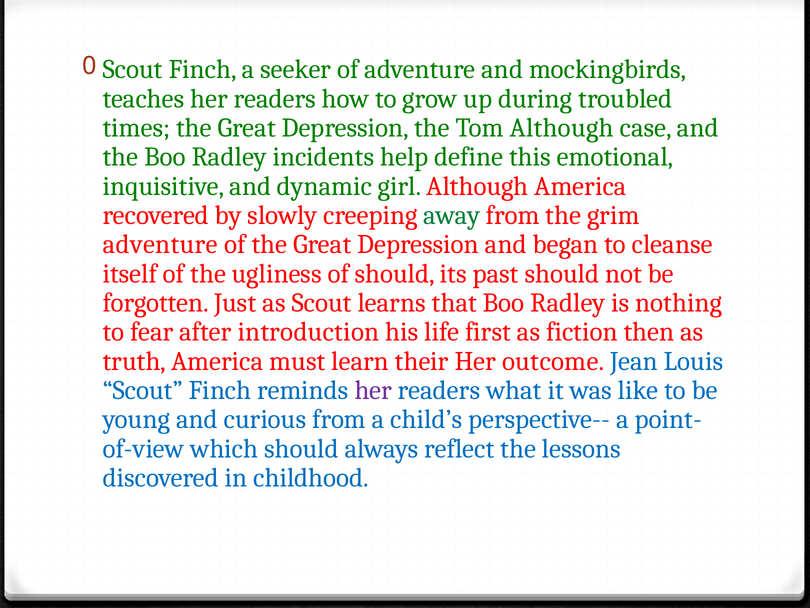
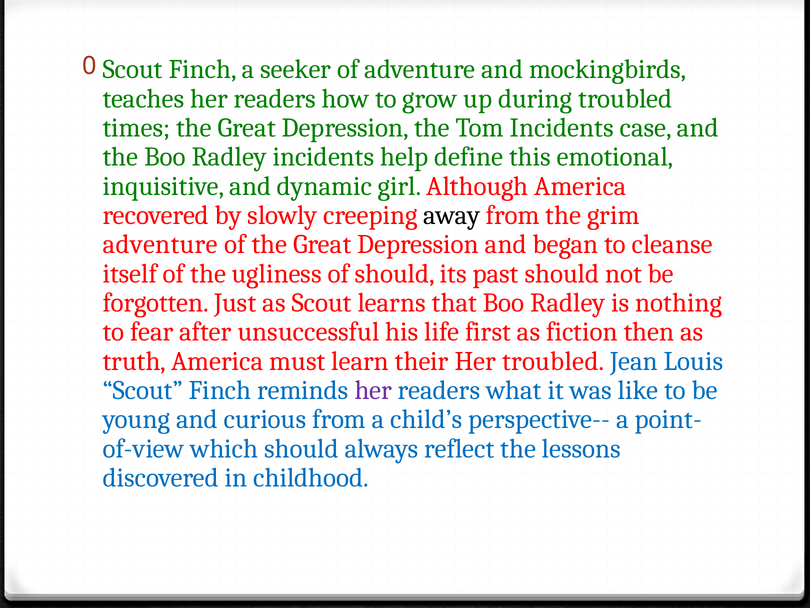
Tom Although: Although -> Incidents (562, 128)
away colour: green -> black (452, 215)
introduction: introduction -> unsuccessful (308, 332)
Her outcome: outcome -> troubled (553, 361)
